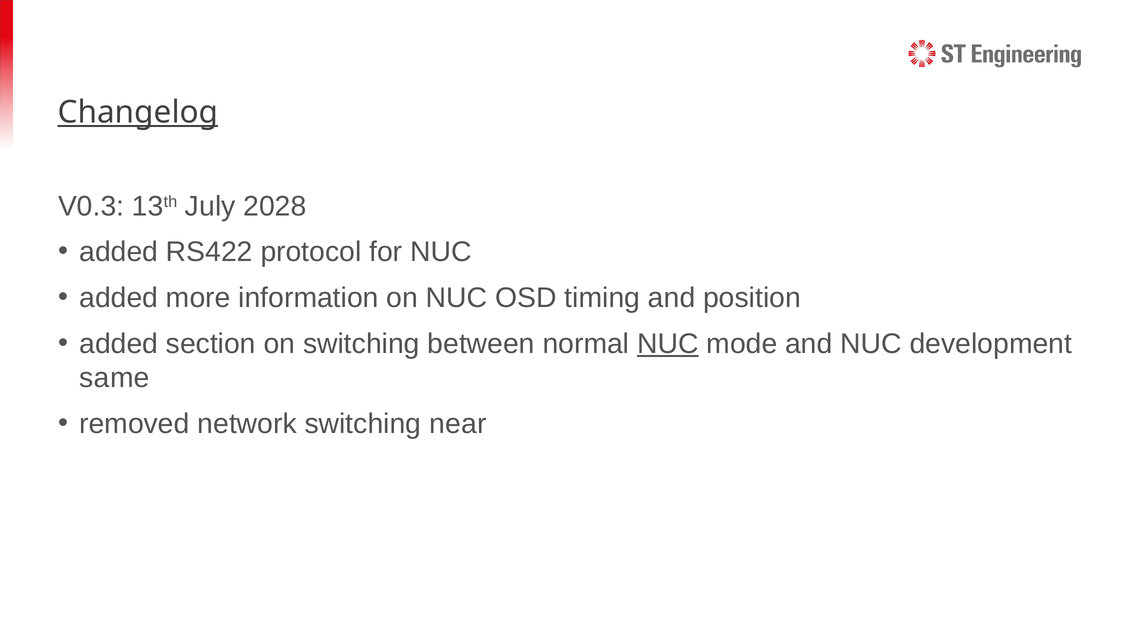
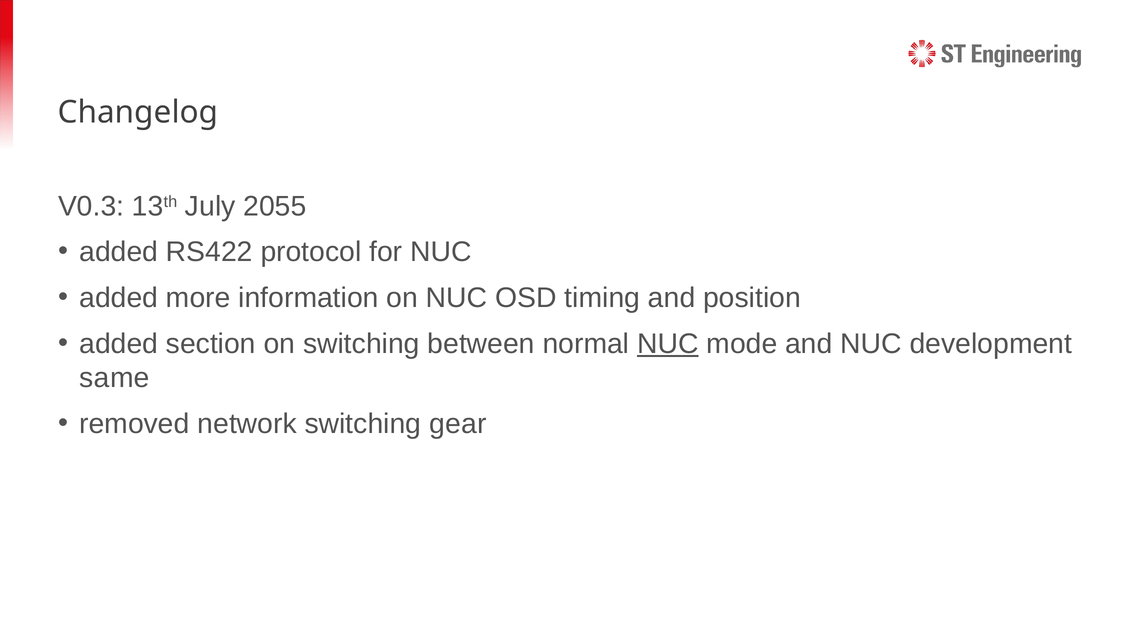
Changelog underline: present -> none (138, 112)
2028: 2028 -> 2055 (275, 206)
near: near -> gear (458, 424)
